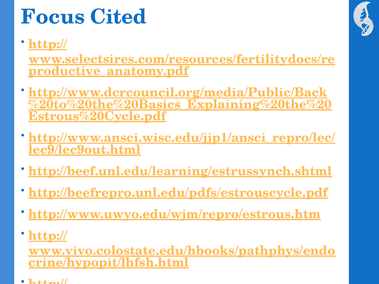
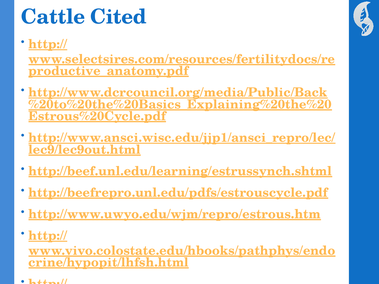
Focus: Focus -> Cattle (53, 17)
